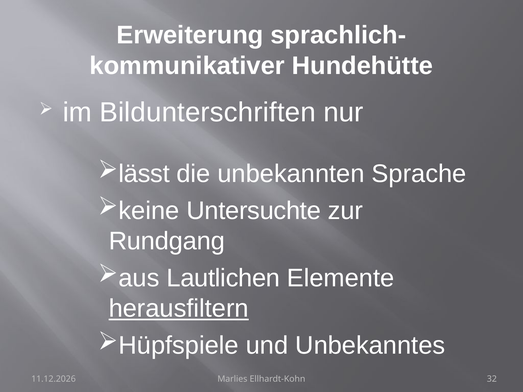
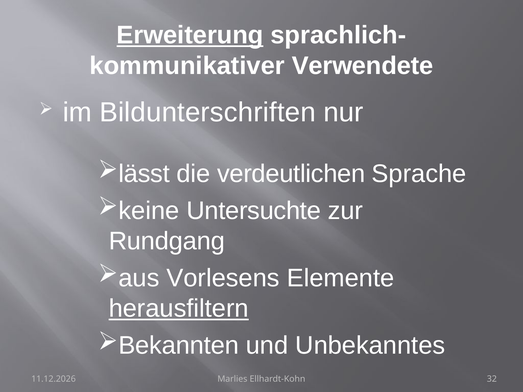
Erweiterung underline: none -> present (190, 35)
Hundehütte: Hundehütte -> Verwendete (363, 66)
unbekannten: unbekannten -> verdeutlichen (291, 174)
Lautlichen: Lautlichen -> Vorlesens (223, 278)
Hüpfspiele: Hüpfspiele -> Bekannten (179, 346)
